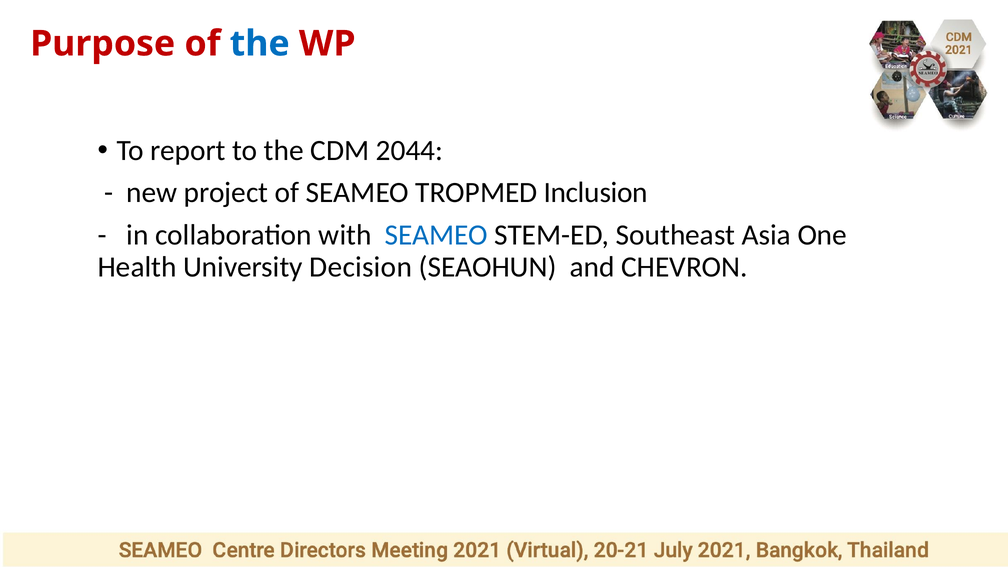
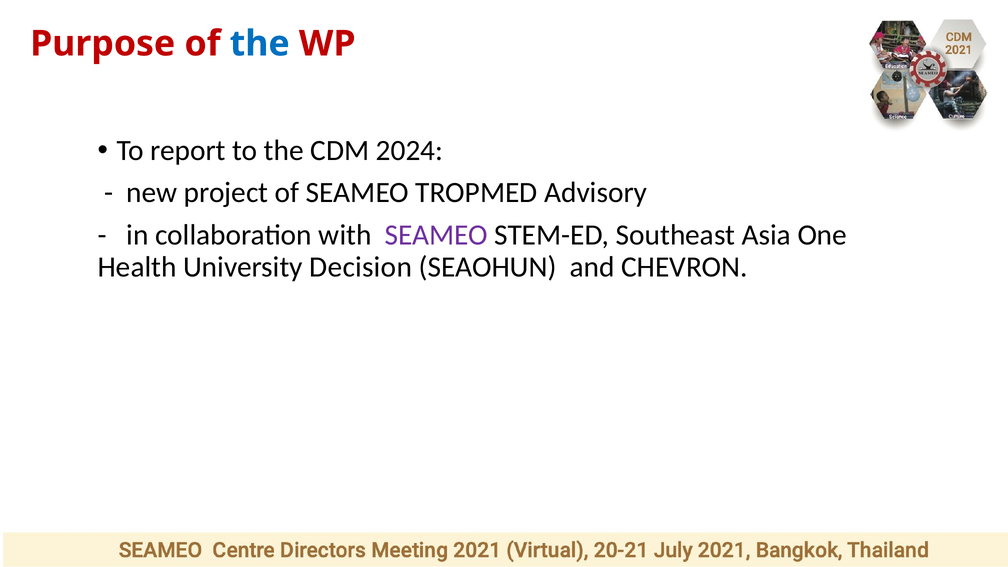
2044: 2044 -> 2024 (409, 151)
Inclusion: Inclusion -> Advisory (596, 193)
SEAMEO colour: blue -> purple (436, 235)
